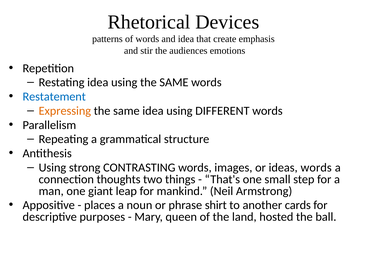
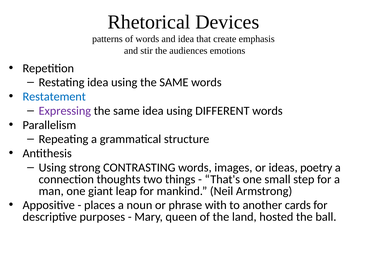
Expressing colour: orange -> purple (65, 111)
ideas words: words -> poetry (316, 168)
shirt: shirt -> with (216, 205)
